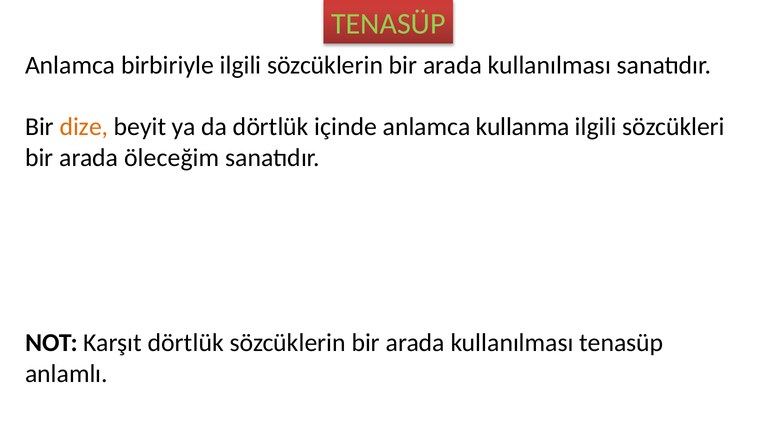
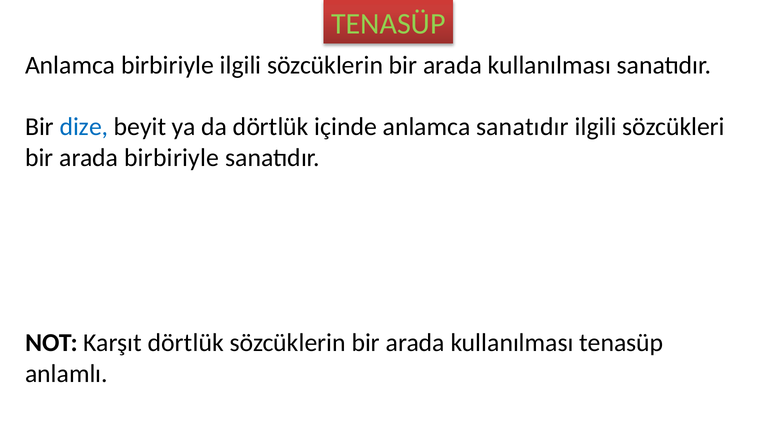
dize colour: orange -> blue (84, 127)
anlamca kullanma: kullanma -> sanatıdır (523, 127)
arada öleceğim: öleceğim -> birbiriyle (172, 158)
